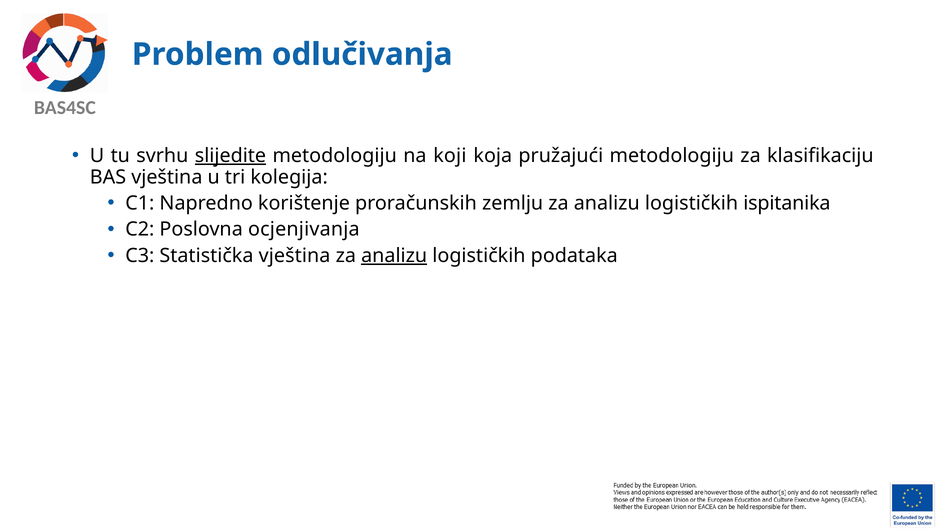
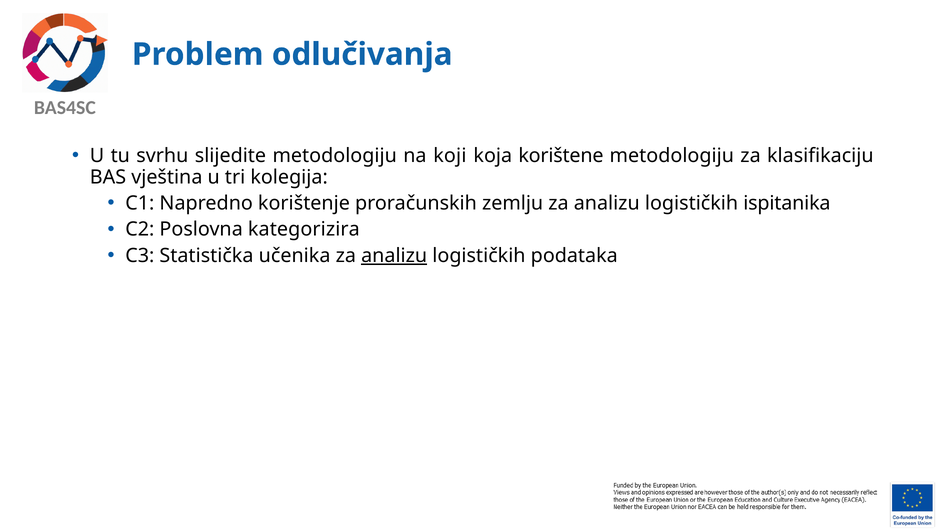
slijedite underline: present -> none (230, 156)
pružajući: pružajući -> korištene (561, 156)
ocjenjivanja: ocjenjivanja -> kategorizira (304, 230)
Statistička vještina: vještina -> učenika (295, 256)
